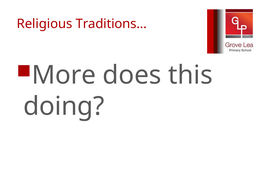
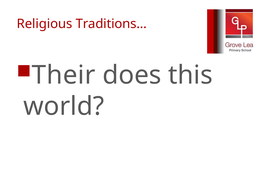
More: More -> Their (64, 75)
doing: doing -> world (64, 106)
